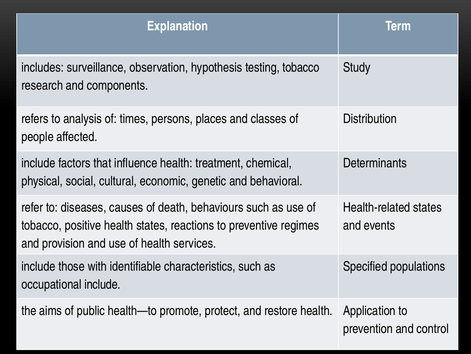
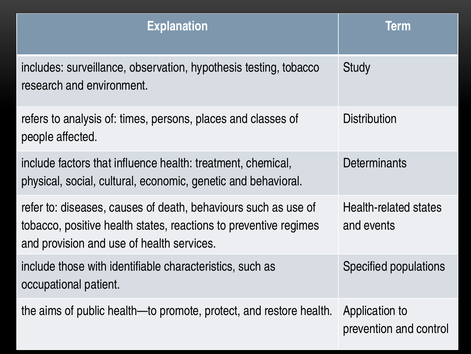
components: components -> environment (118, 85)
occupational include: include -> patient (102, 284)
